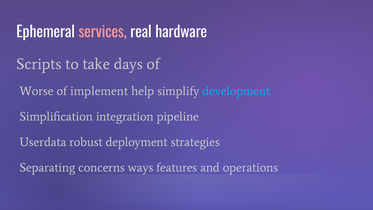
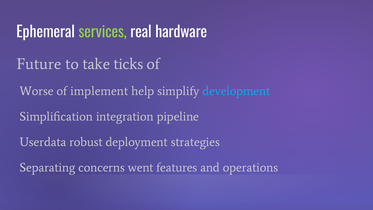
services colour: pink -> light green (103, 32)
Scripts: Scripts -> Future (39, 64)
days: days -> ticks (128, 64)
ways: ways -> went (141, 167)
